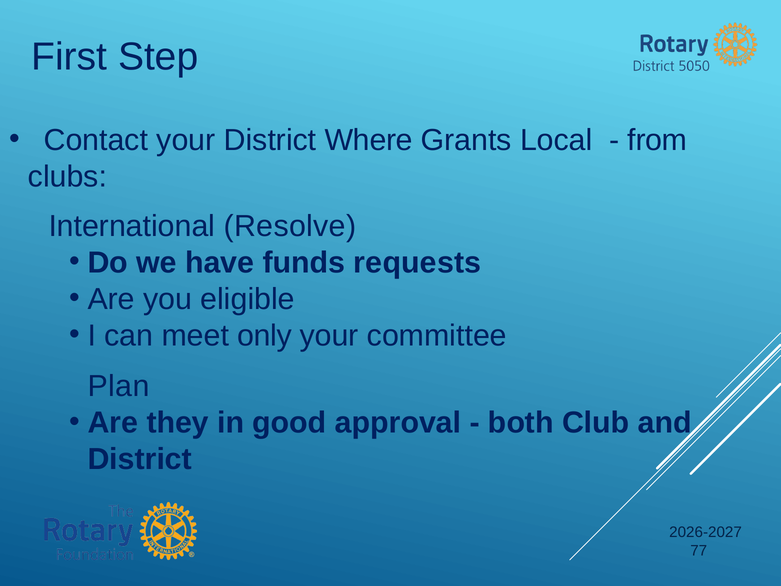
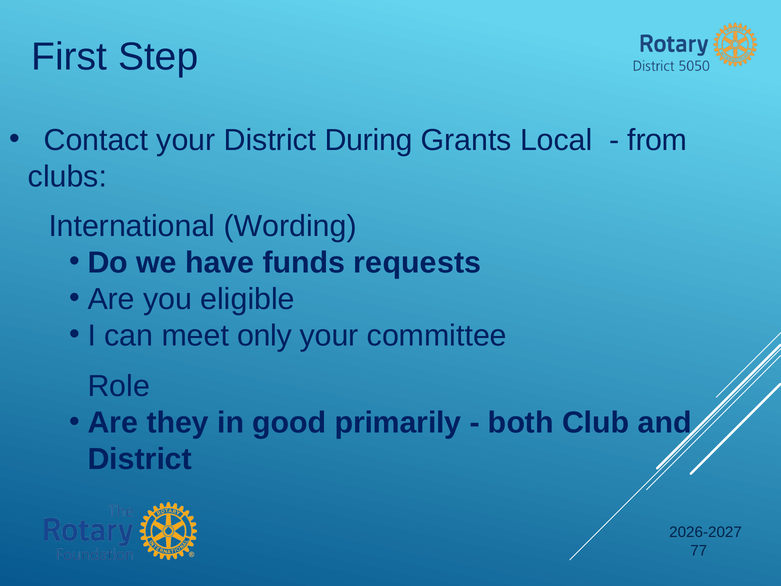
Where: Where -> During (369, 140)
Resolve: Resolve -> Wording (290, 226)
Plan: Plan -> Role (119, 386)
approval: approval -> primarily (398, 423)
